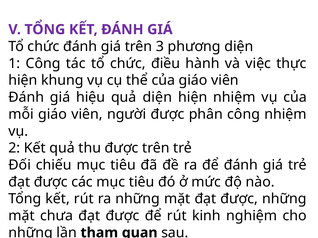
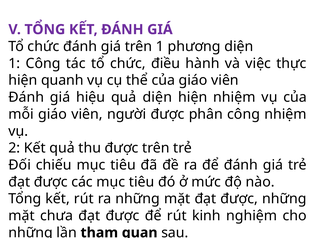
trên 3: 3 -> 1 (160, 47)
khung: khung -> quanh (62, 80)
